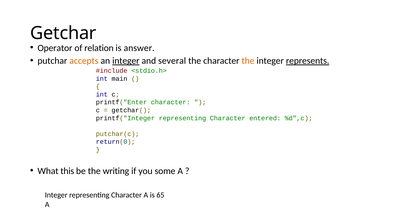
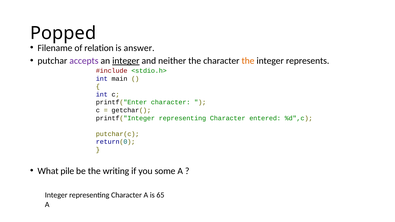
Getchar: Getchar -> Popped (63, 33)
Operator: Operator -> Filename (55, 48)
accepts colour: orange -> purple (84, 61)
several: several -> neither (172, 61)
represents underline: present -> none (308, 61)
this: this -> pile (67, 171)
